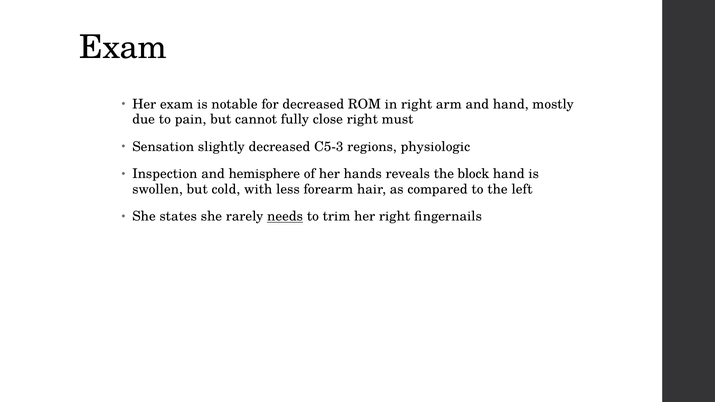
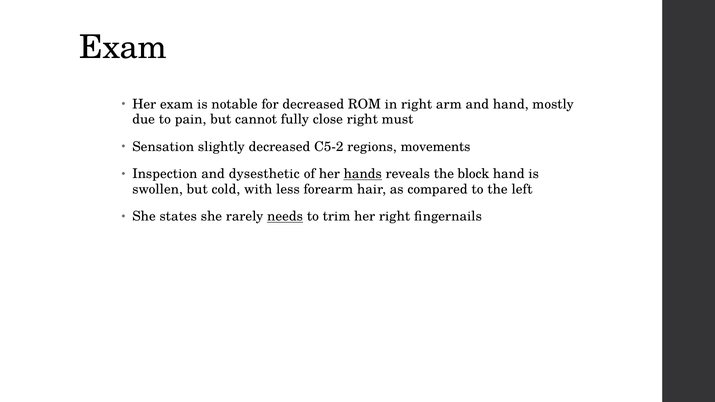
C5-3: C5-3 -> C5-2 (329, 147)
physiologic: physiologic -> movements (436, 147)
hemisphere: hemisphere -> dysesthetic (264, 174)
hands underline: none -> present (363, 174)
